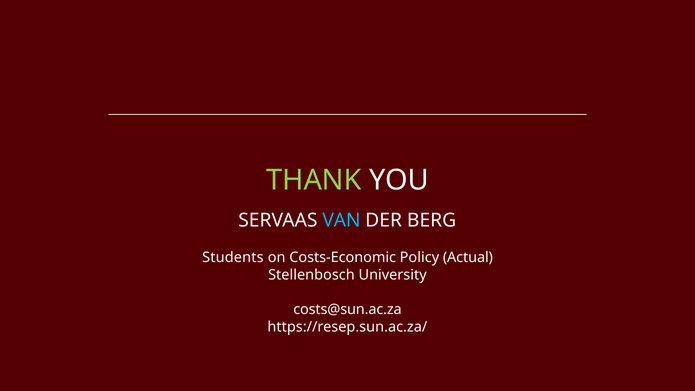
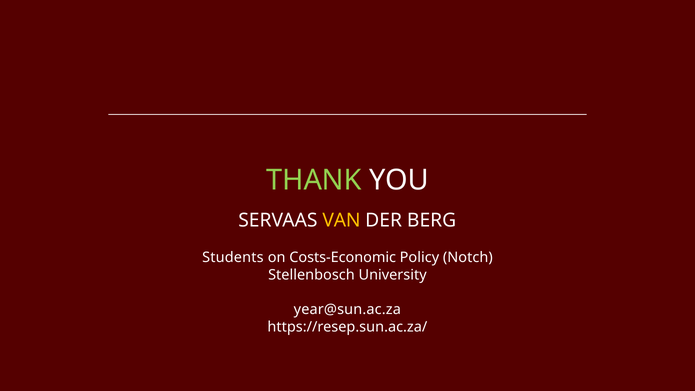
VAN colour: light blue -> yellow (342, 220)
Actual: Actual -> Notch (468, 257)
costs@sun.ac.za: costs@sun.ac.za -> year@sun.ac.za (347, 310)
